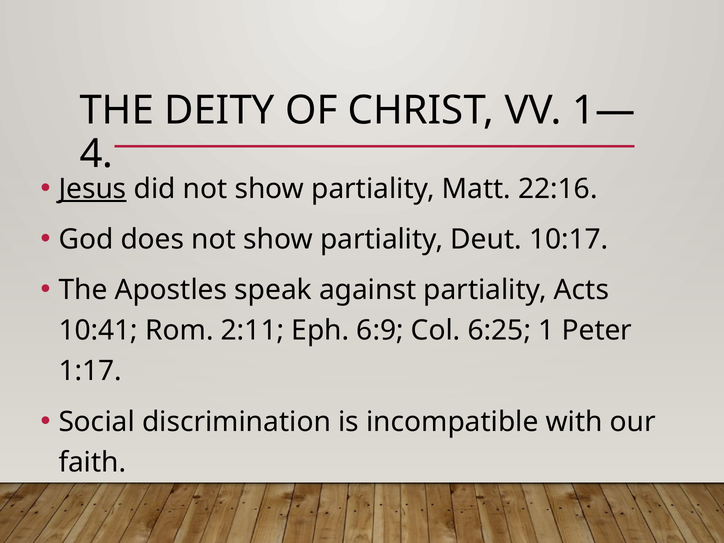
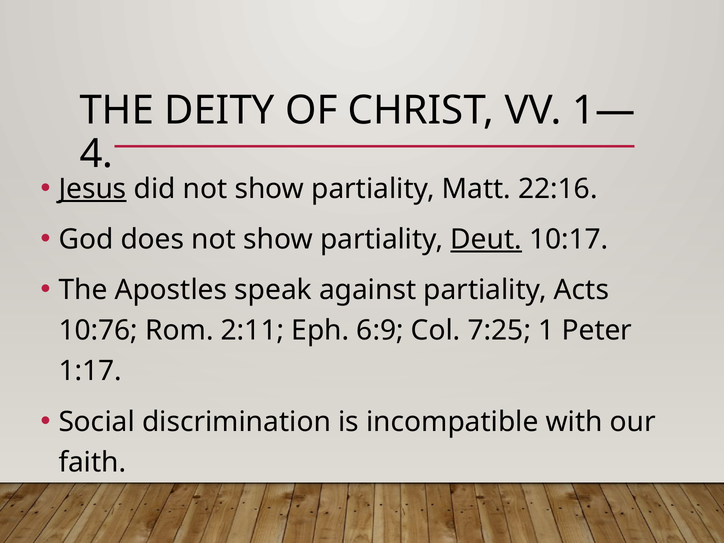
Deut underline: none -> present (486, 239)
10:41: 10:41 -> 10:76 (98, 331)
6:25: 6:25 -> 7:25 (499, 331)
